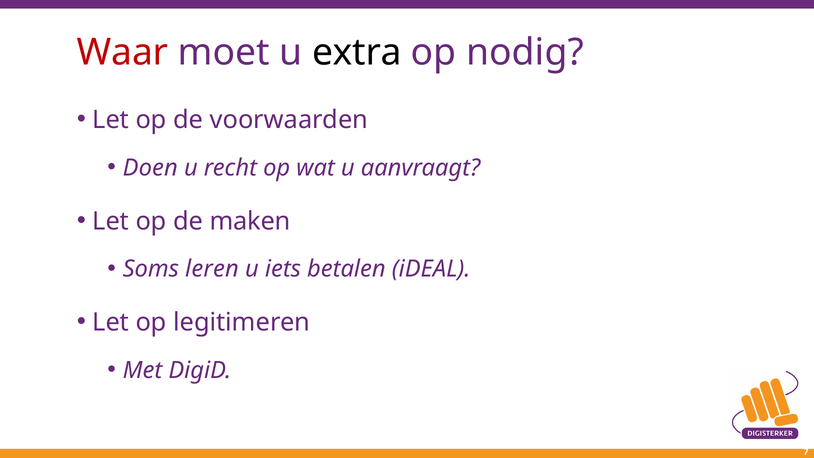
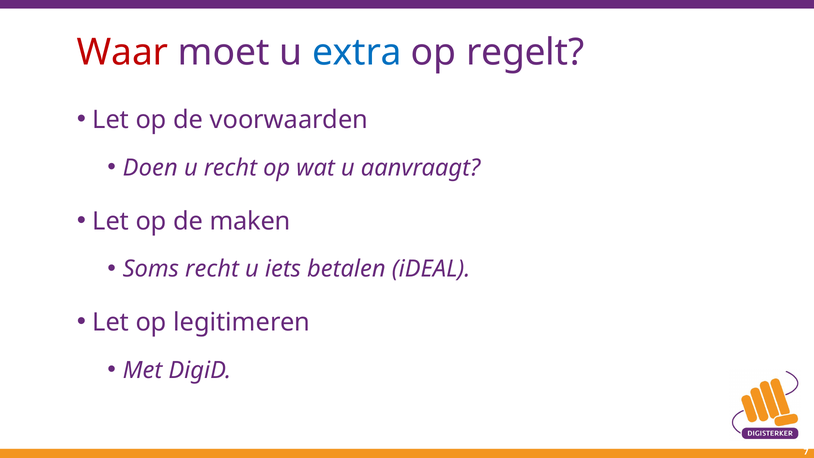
extra colour: black -> blue (357, 52)
nodig: nodig -> regelt (525, 52)
Soms leren: leren -> recht (212, 269)
